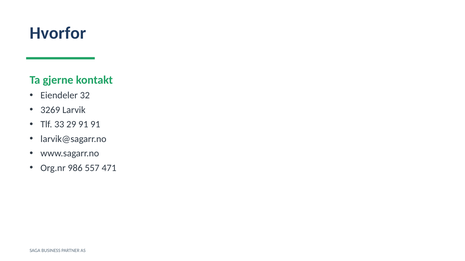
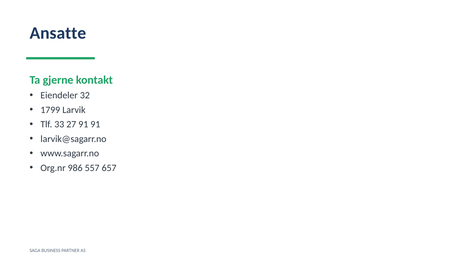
Hvorfor: Hvorfor -> Ansatte (58, 33)
3269: 3269 -> 1799 (50, 110)
29: 29 -> 27 (71, 125)
471: 471 -> 657 (109, 168)
